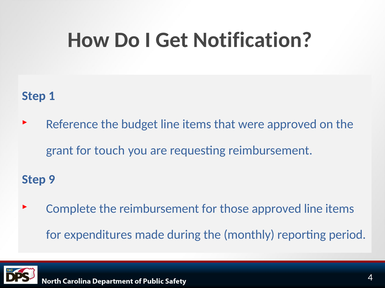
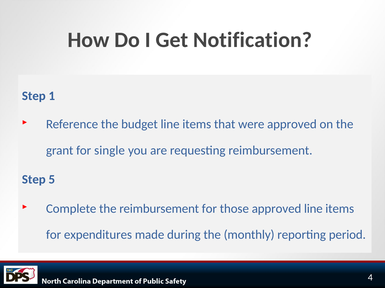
touch: touch -> single (110, 151)
9: 9 -> 5 (52, 180)
